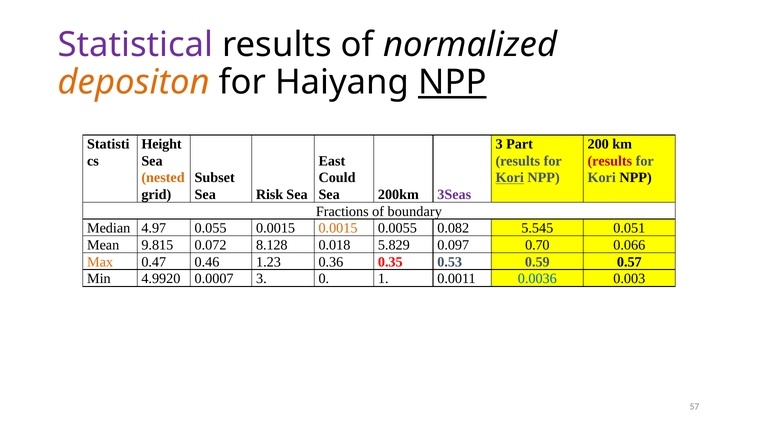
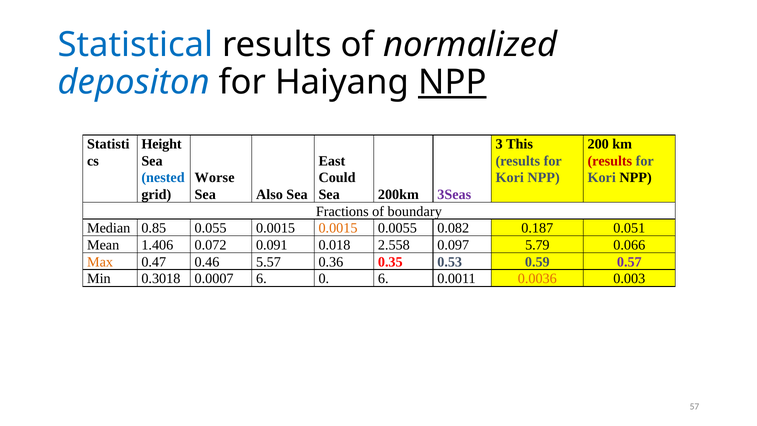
Statistical colour: purple -> blue (136, 45)
depositon colour: orange -> blue (134, 82)
Part: Part -> This (520, 144)
nested colour: orange -> blue (163, 178)
Kori underline: present -> none (510, 178)
Subset: Subset -> Worse (215, 178)
Risk: Risk -> Also (269, 194)
4.97: 4.97 -> 0.85 (154, 228)
5.545: 5.545 -> 0.187 (537, 228)
9.815: 9.815 -> 1.406 (157, 245)
8.128: 8.128 -> 0.091 (272, 245)
5.829: 5.829 -> 2.558 (394, 245)
0.70: 0.70 -> 5.79 (537, 245)
1.23: 1.23 -> 5.57 (269, 262)
0.57 colour: black -> purple (629, 262)
4.9920: 4.9920 -> 0.3018 (161, 279)
0.0007 3: 3 -> 6 (261, 279)
0 1: 1 -> 6 (383, 279)
0.0036 colour: blue -> orange (537, 279)
